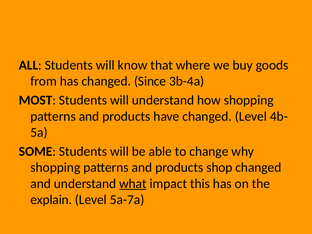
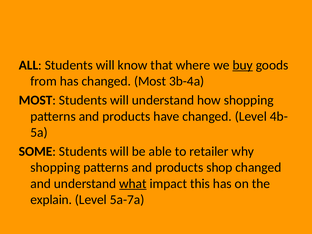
buy underline: none -> present (243, 65)
changed Since: Since -> Most (150, 81)
change: change -> retailer (209, 151)
